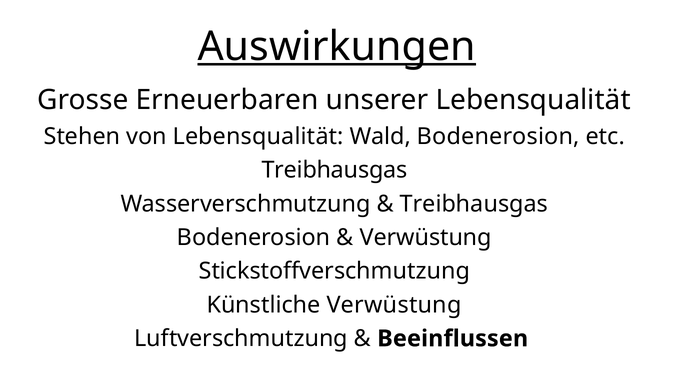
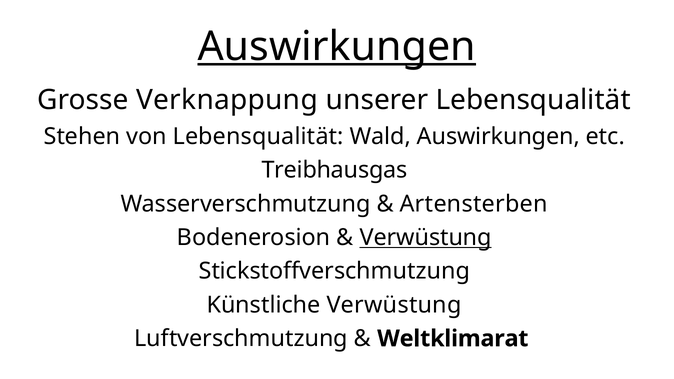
Erneuerbaren: Erneuerbaren -> Verknappung (227, 100)
Wald Bodenerosion: Bodenerosion -> Auswirkungen (498, 136)
Treibhausgas: Treibhausgas -> Artensterben (474, 204)
Verwüstung underline: none -> present (426, 238)
Beeinflussen: Beeinflussen -> Weltklimarat (453, 339)
